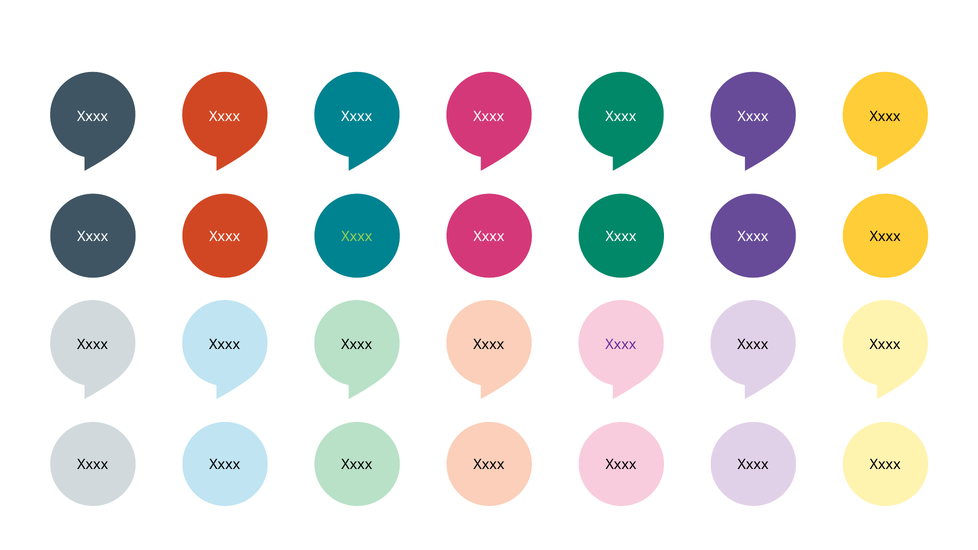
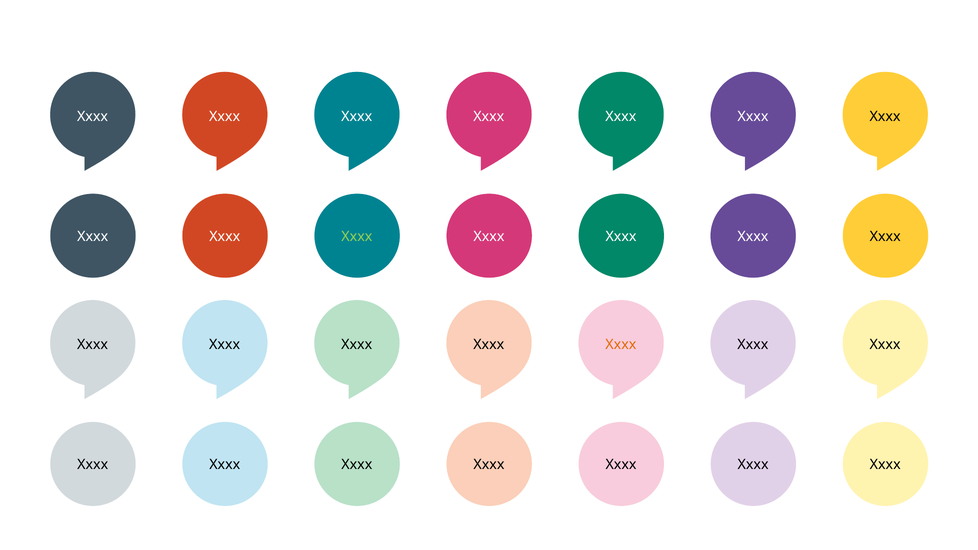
Xxxx colour: purple -> orange (621, 345)
